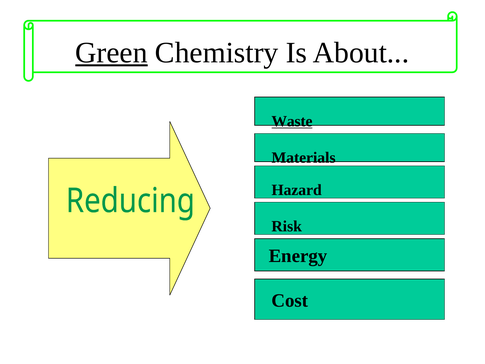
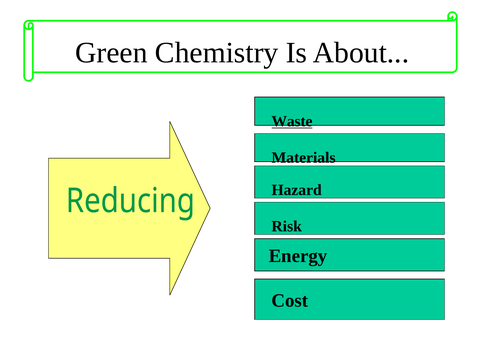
Green underline: present -> none (111, 53)
